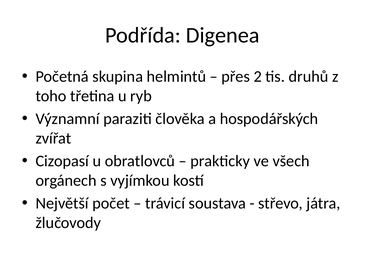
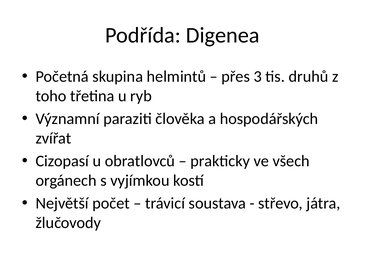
2: 2 -> 3 (258, 77)
